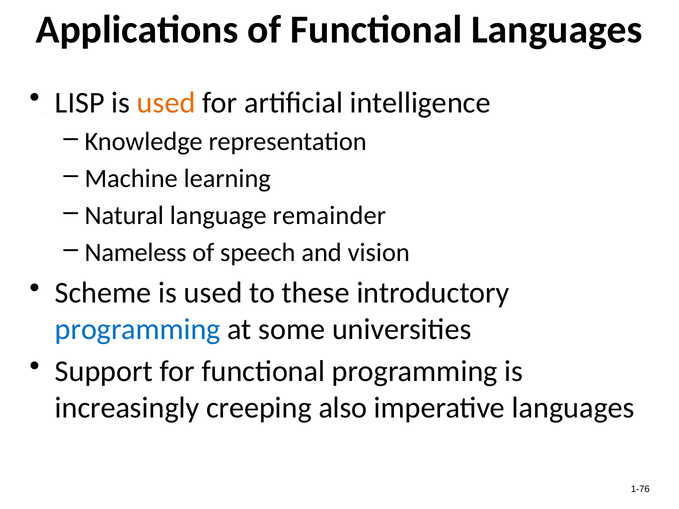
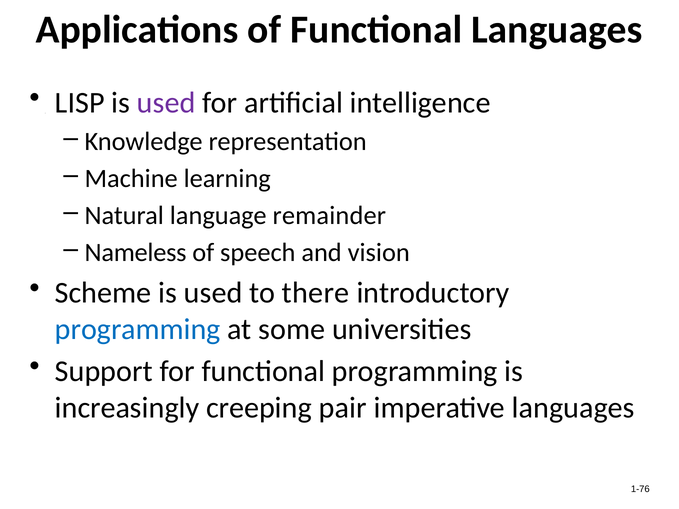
used colour: orange -> purple (166, 103)
these: these -> there (316, 293)
also: also -> pair (343, 408)
